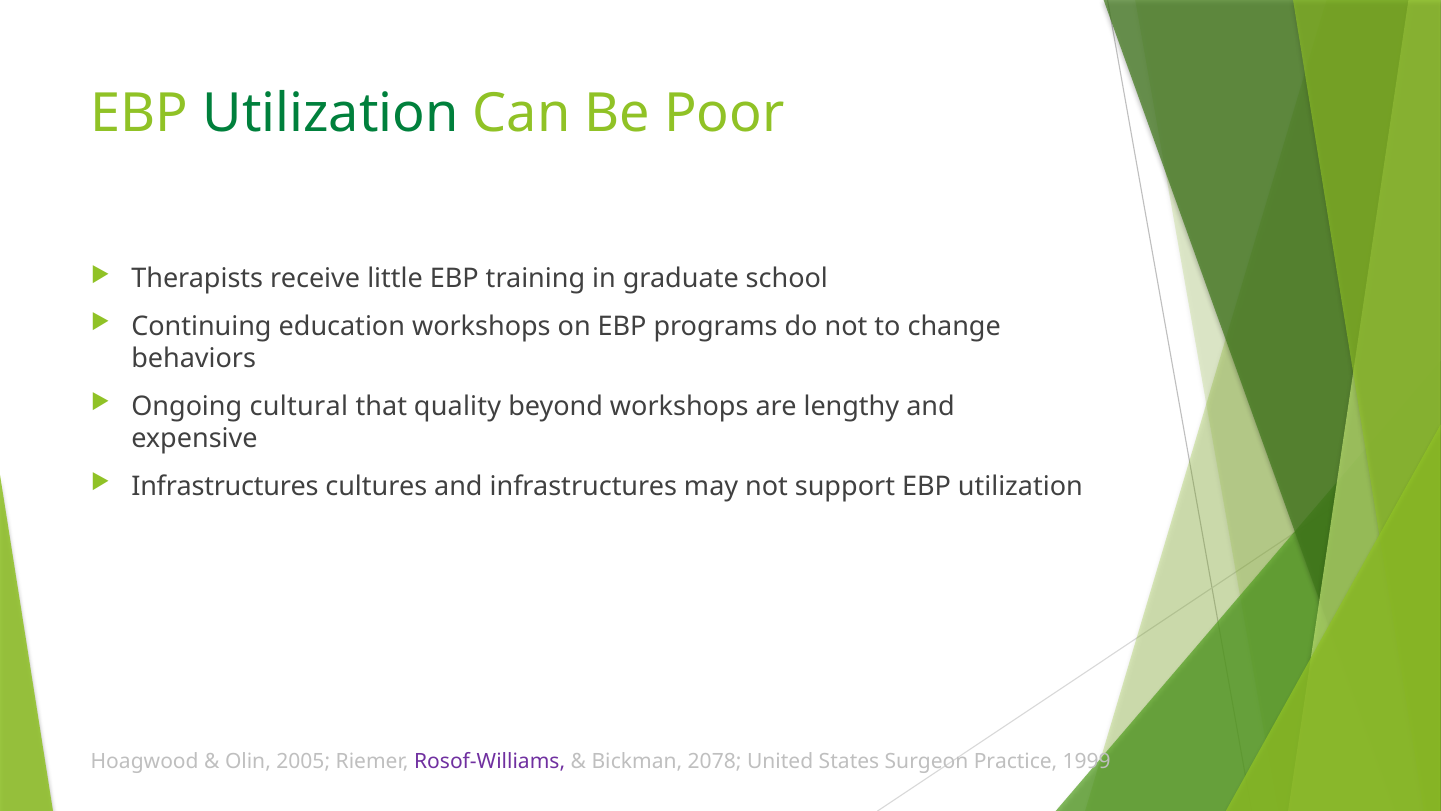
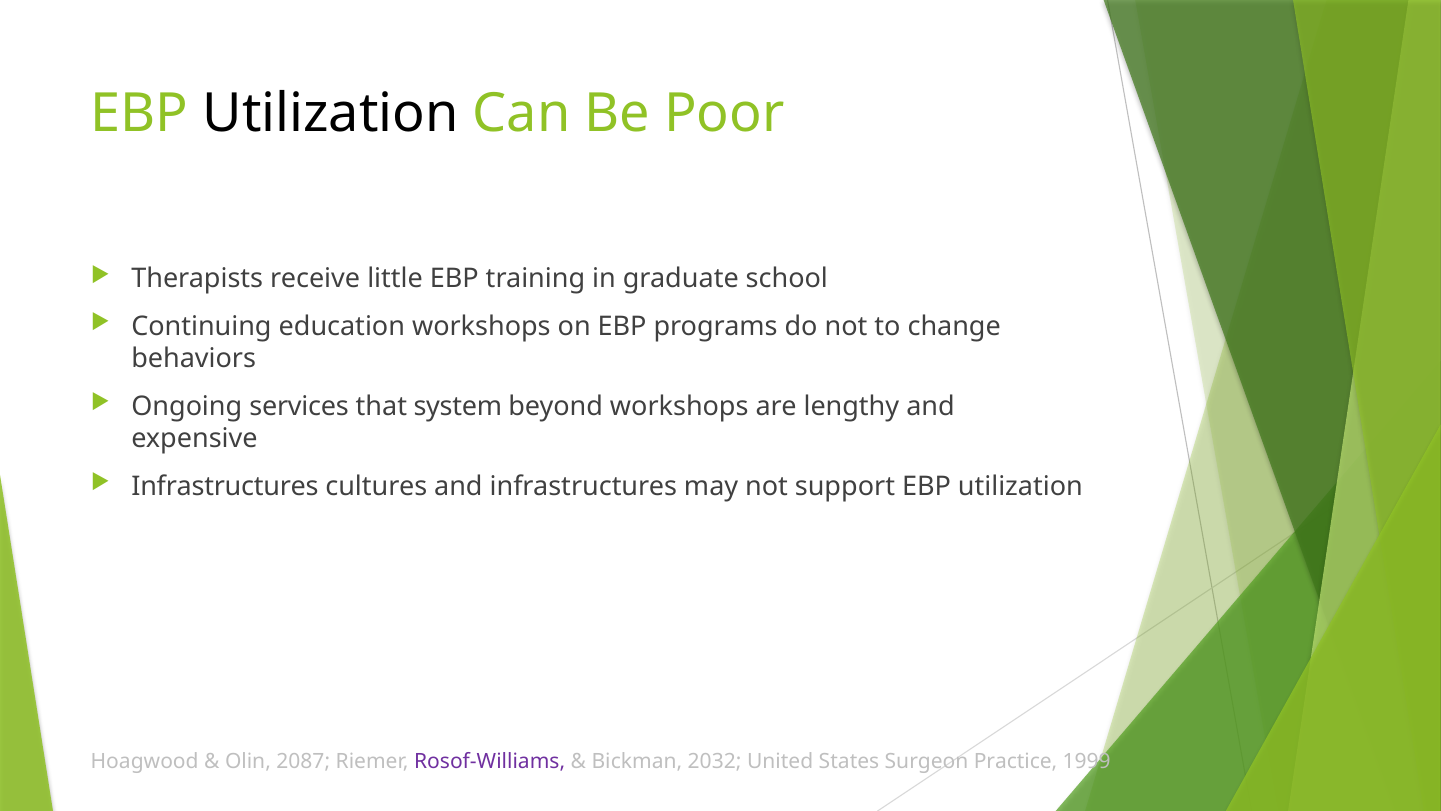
Utilization colour: green -> black (331, 114)
cultural: cultural -> services (299, 406)
quality: quality -> system (458, 406)
2005: 2005 -> 2087 (303, 761)
2078: 2078 -> 2032 (715, 761)
